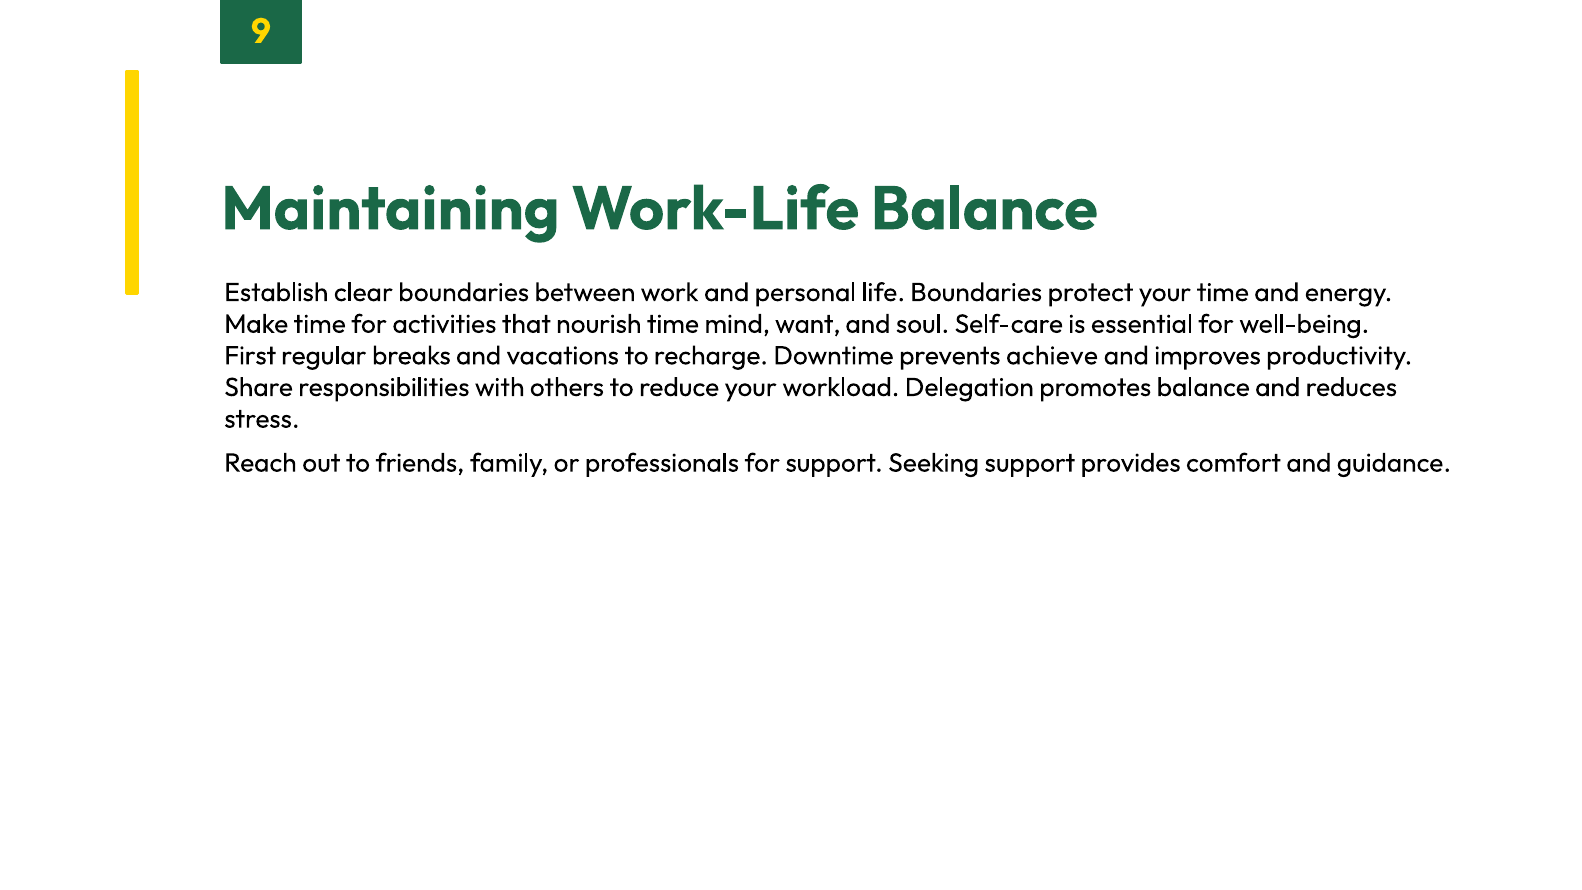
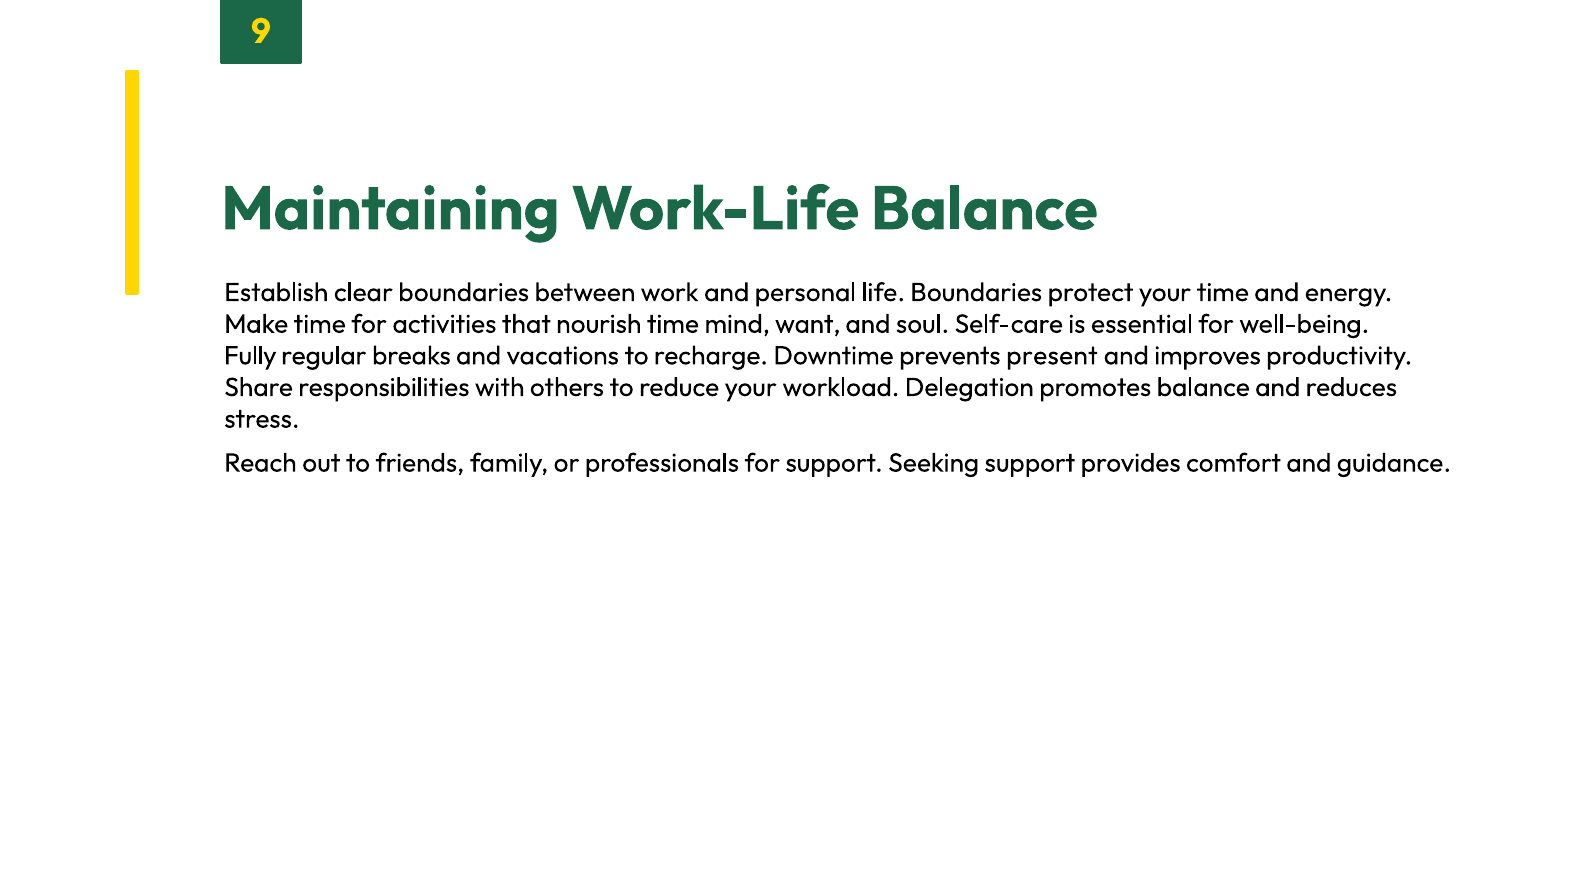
First: First -> Fully (250, 356)
achieve: achieve -> present (1052, 356)
